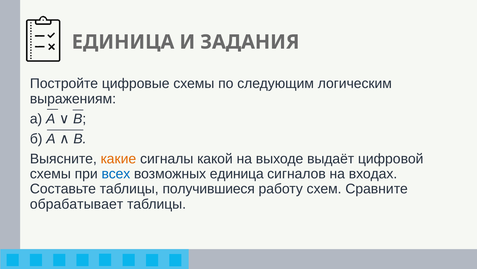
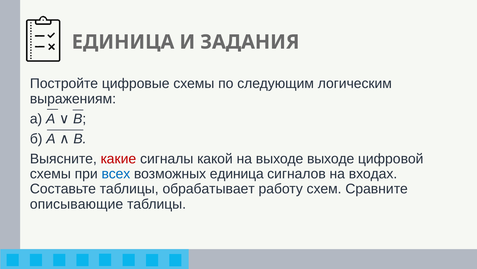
какие colour: orange -> red (118, 159)
выходе выдаёт: выдаёт -> выходе (331, 159)
получившиеся: получившиеся -> обрабатывает (209, 189)
обрабатывает: обрабатывает -> описывающие (77, 204)
